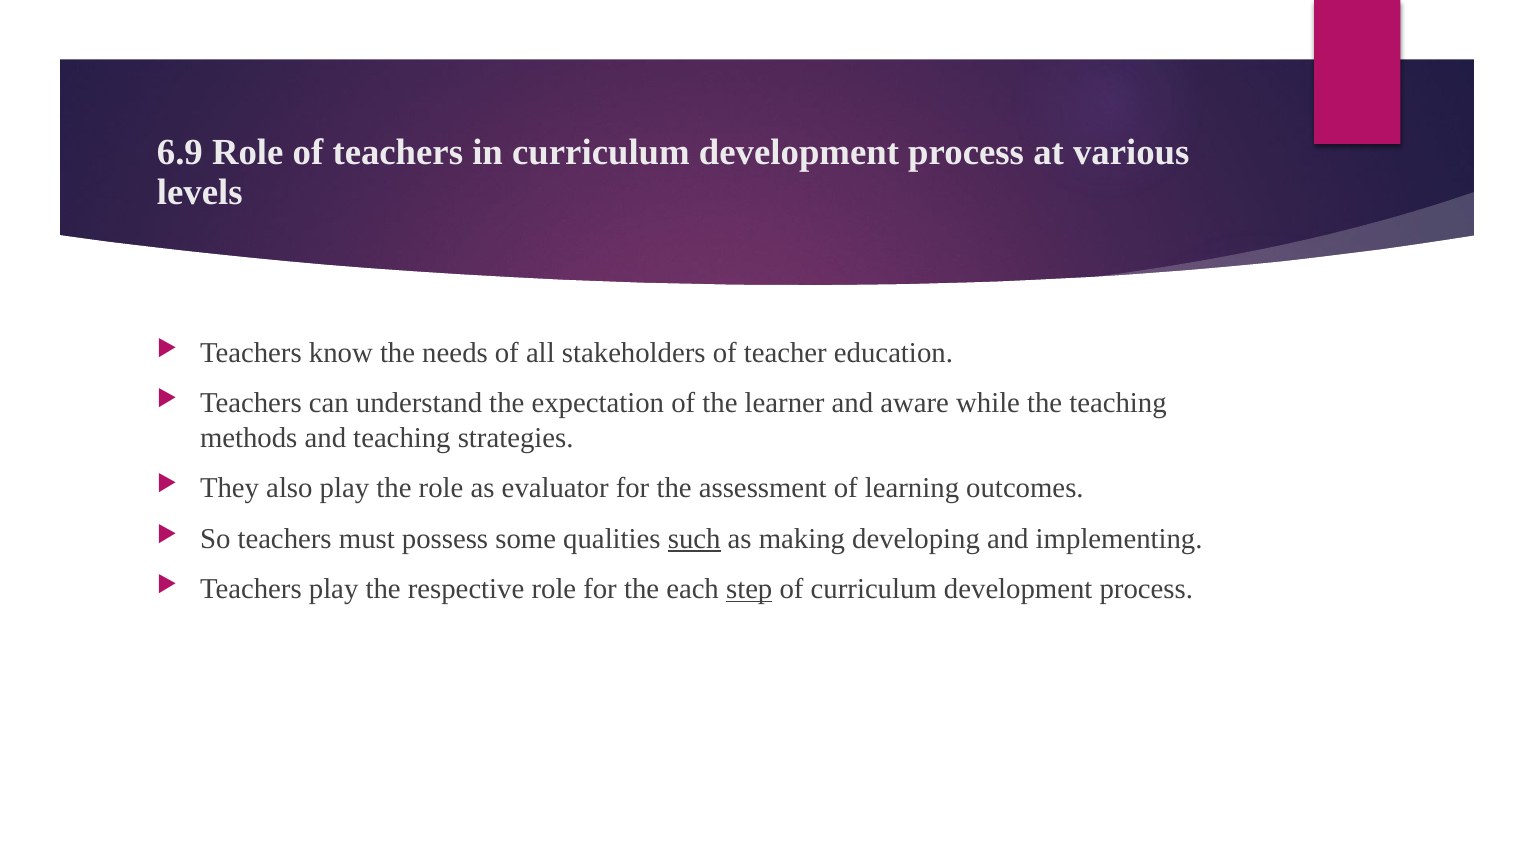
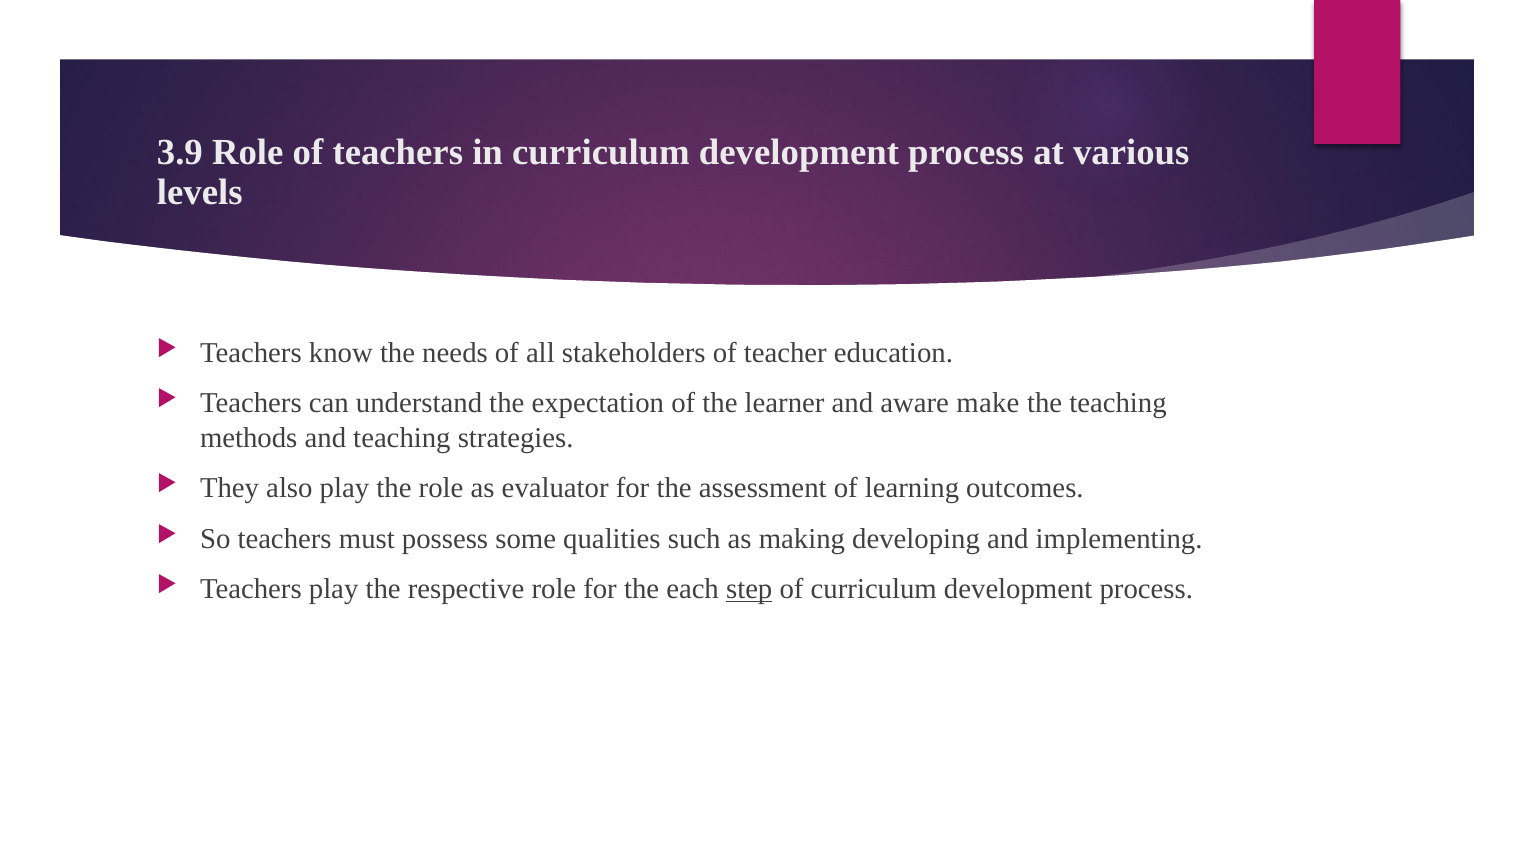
6.9: 6.9 -> 3.9 (180, 153)
while: while -> make (988, 403)
such underline: present -> none (694, 539)
